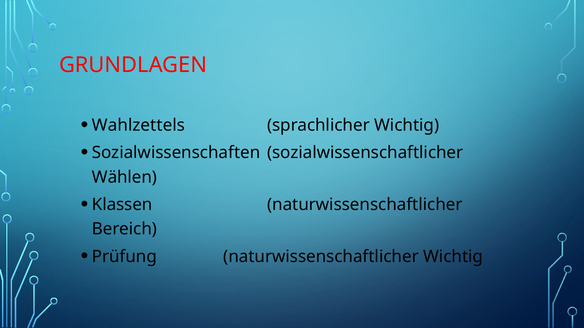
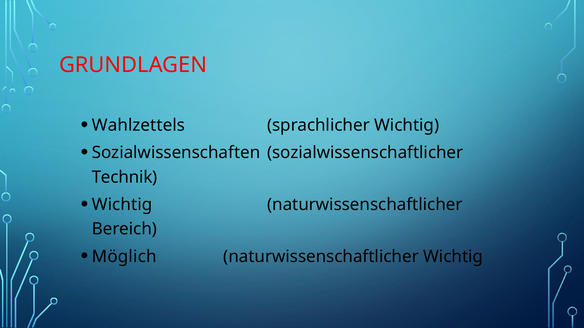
Wählen: Wählen -> Technik (125, 177)
Klassen: Klassen -> Wichtig (122, 205)
Prüfung: Prüfung -> Möglich (124, 257)
